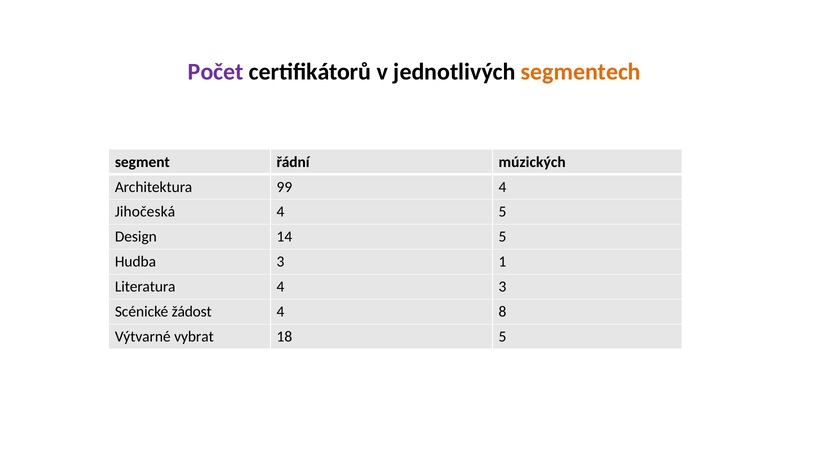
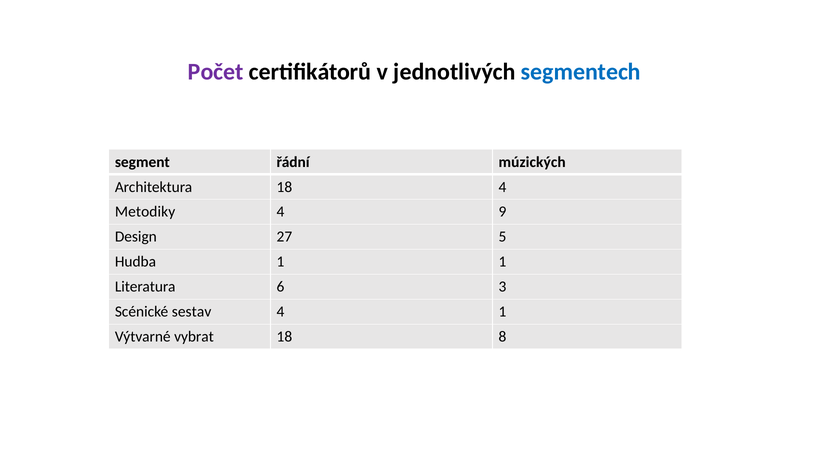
segmentech colour: orange -> blue (581, 72)
Architektura 99: 99 -> 18 (284, 187)
Jihočeská: Jihočeská -> Metodiky (145, 212)
4 5: 5 -> 9 (502, 212)
14: 14 -> 27 (284, 237)
Hudba 3: 3 -> 1 (281, 262)
Literatura 4: 4 -> 6 (281, 287)
žádost: žádost -> sestav (192, 312)
4 8: 8 -> 1 (502, 312)
18 5: 5 -> 8 (502, 337)
